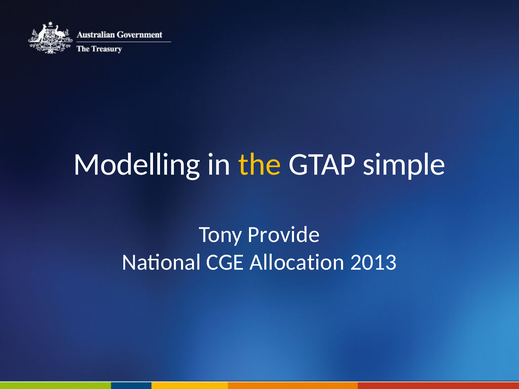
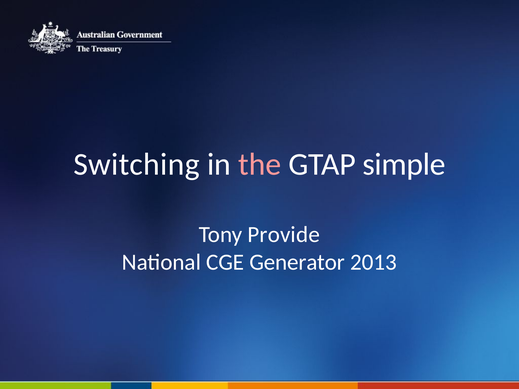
Modelling: Modelling -> Switching (137, 164)
the colour: yellow -> pink (260, 164)
Allocation: Allocation -> Generator (297, 262)
